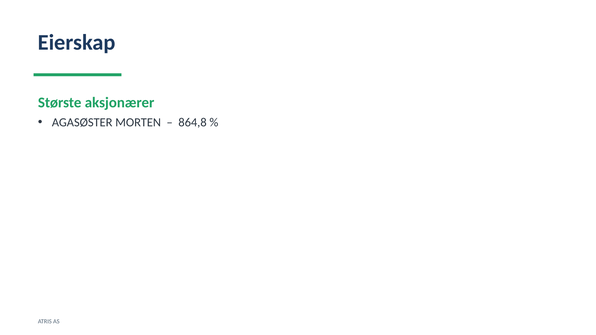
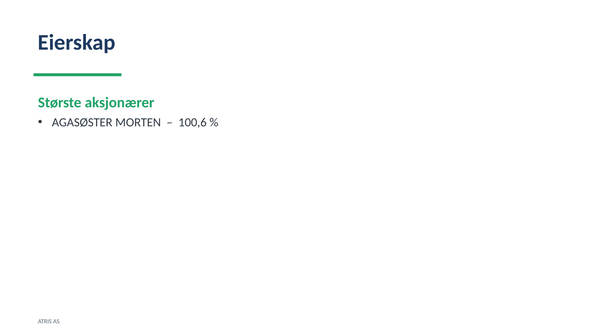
864,8: 864,8 -> 100,6 (193, 123)
